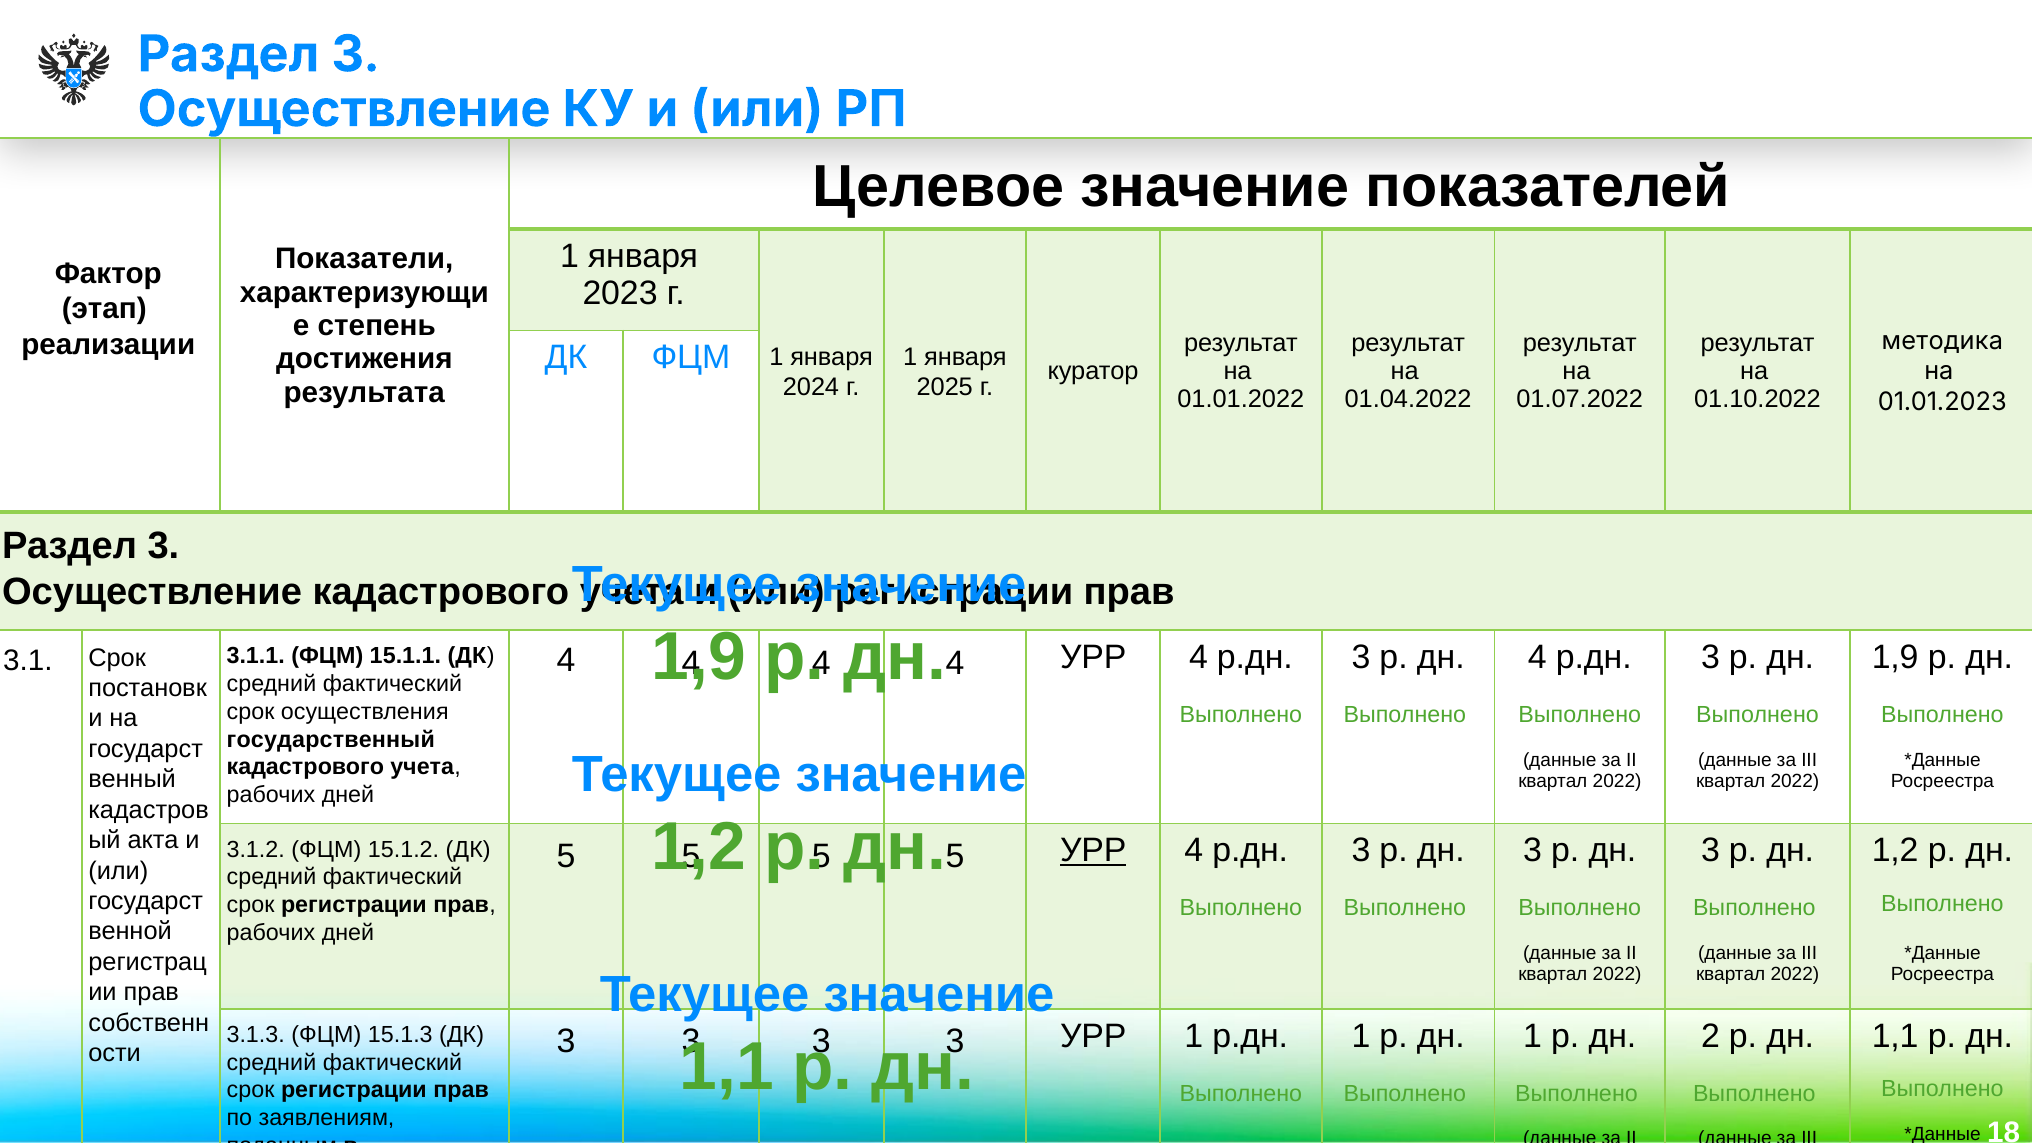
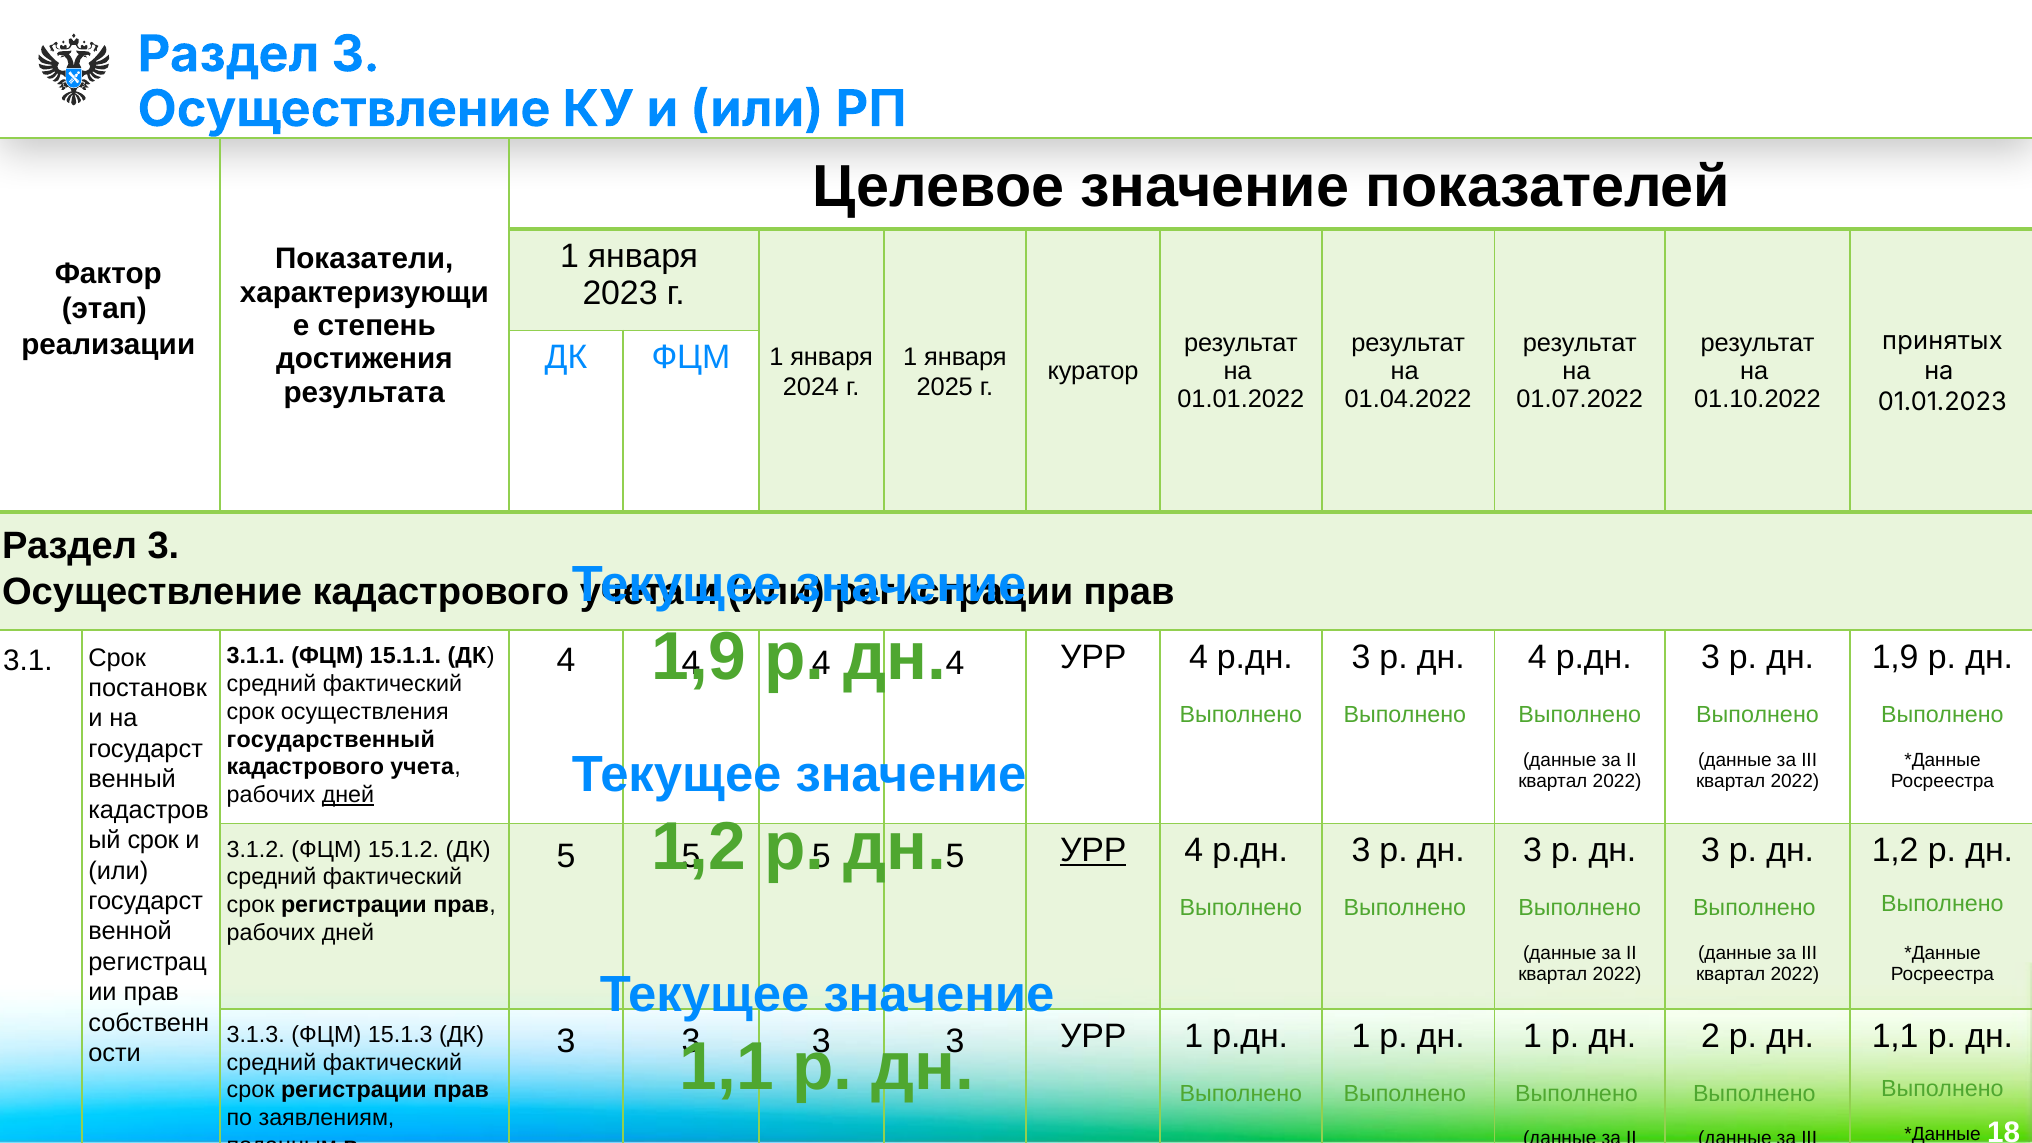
методика: методика -> принятых (1942, 341)
дней underline: none -> present (348, 795)
акта: акта -> срок (153, 840)
